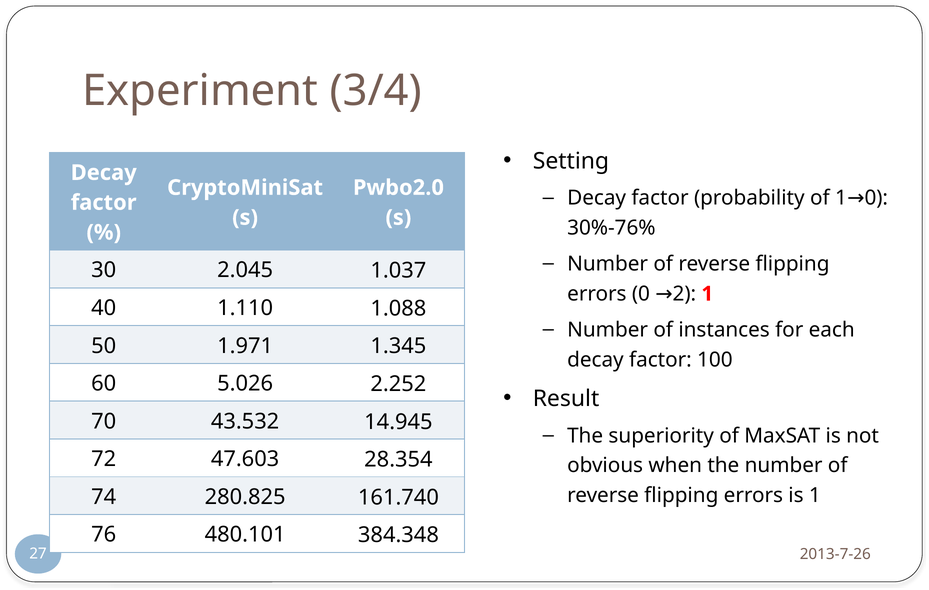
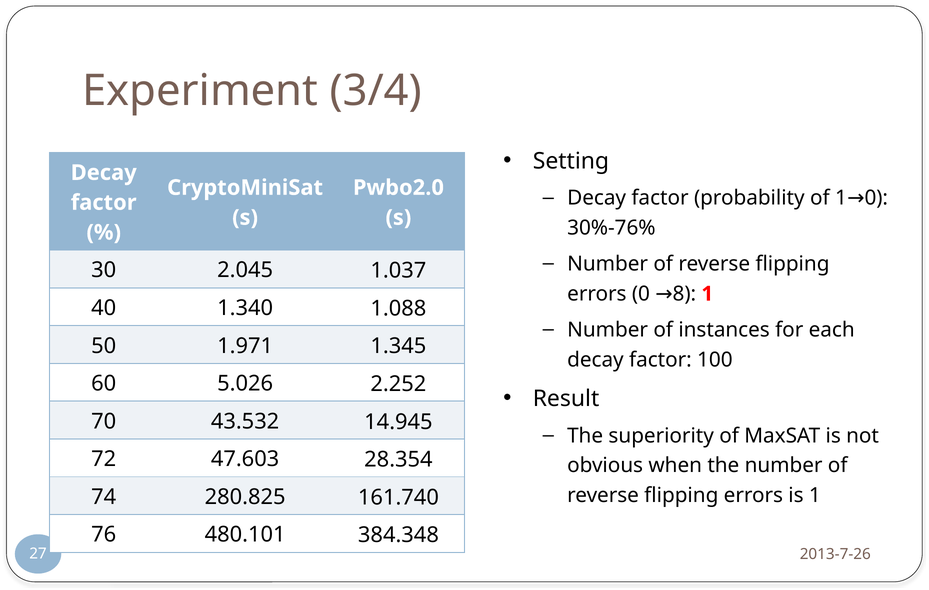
2: 2 -> 8 (678, 294)
1.110: 1.110 -> 1.340 (245, 308)
